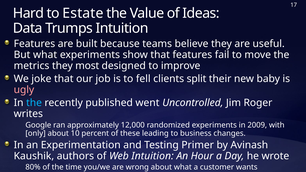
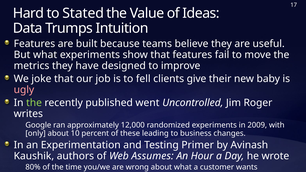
Estate: Estate -> Stated (83, 13)
most: most -> have (87, 66)
split: split -> give (197, 79)
the colour: light blue -> light green (34, 103)
Web Intuition: Intuition -> Assumes (153, 156)
